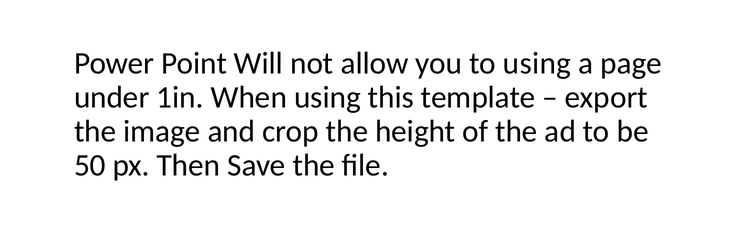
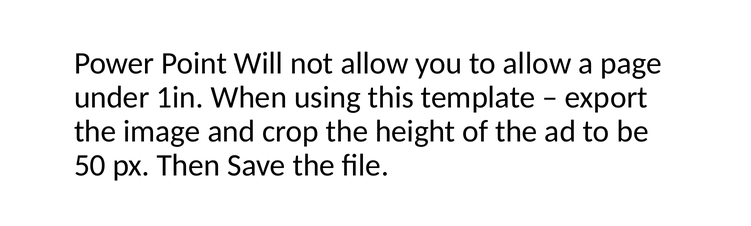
to using: using -> allow (537, 63)
